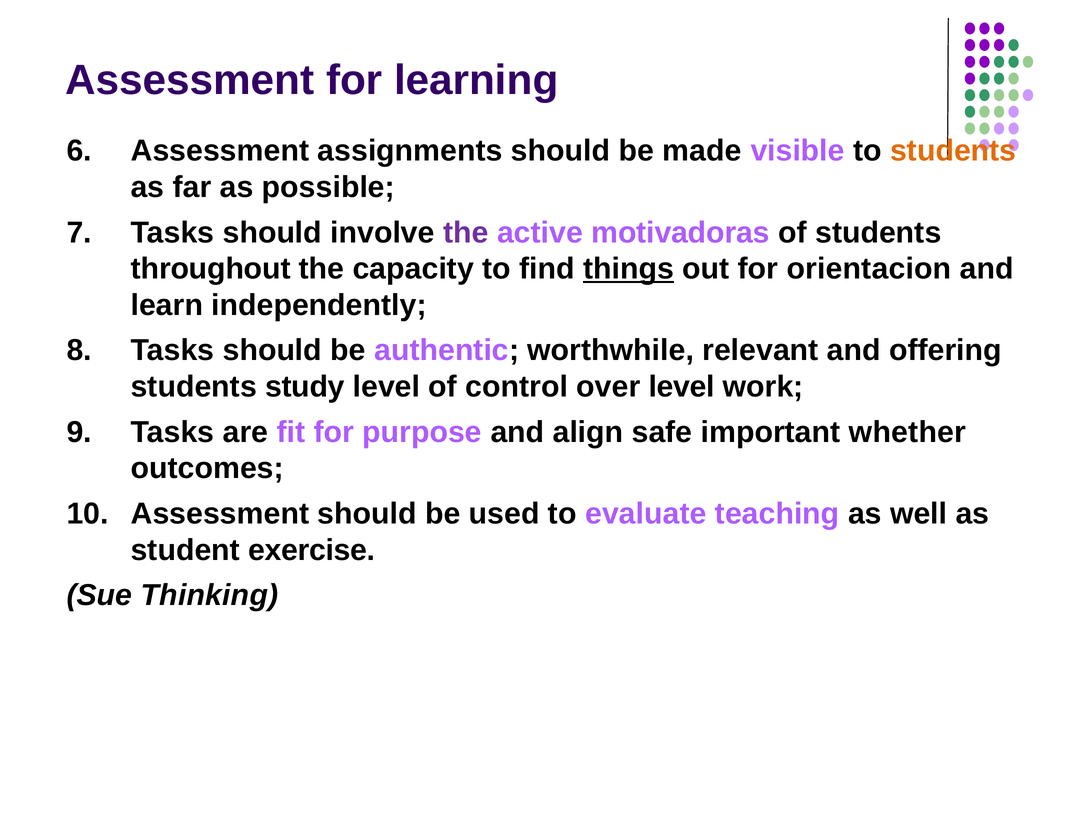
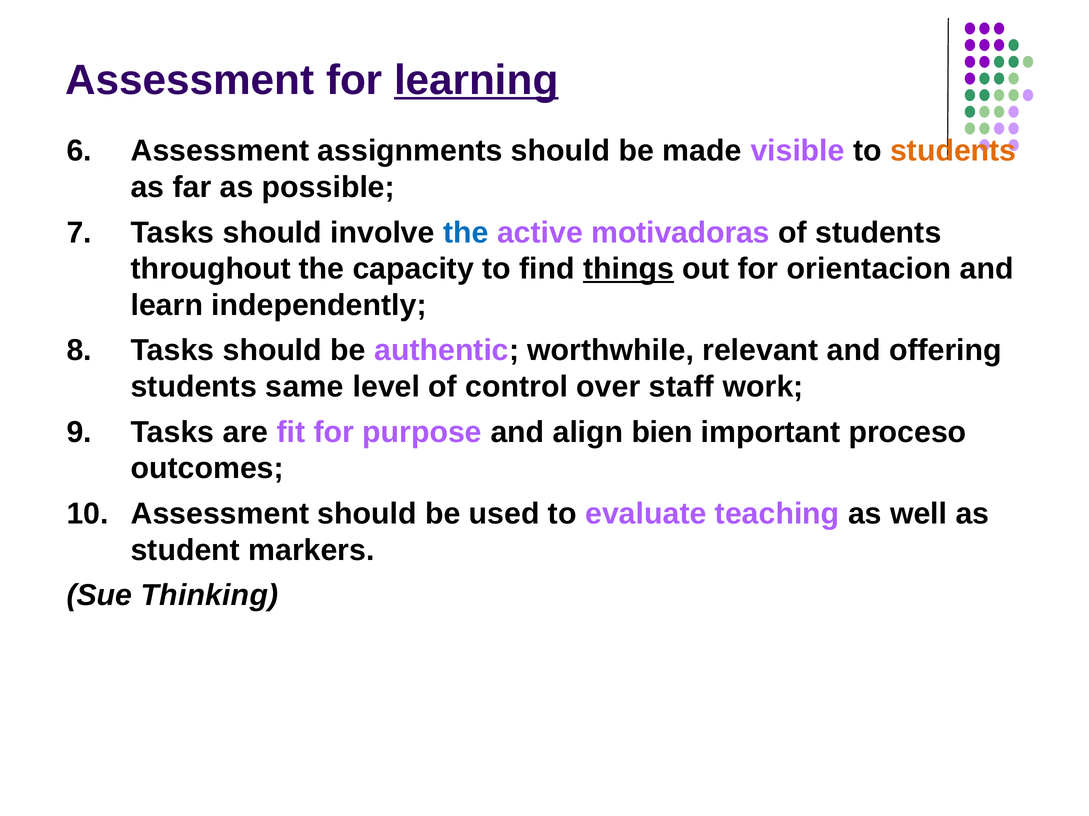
learning underline: none -> present (476, 80)
the colour: purple -> blue (466, 233)
study: study -> same (305, 387)
over level: level -> staff (681, 387)
safe: safe -> bien (662, 433)
whether: whether -> proceso (908, 433)
exercise: exercise -> markers (311, 551)
